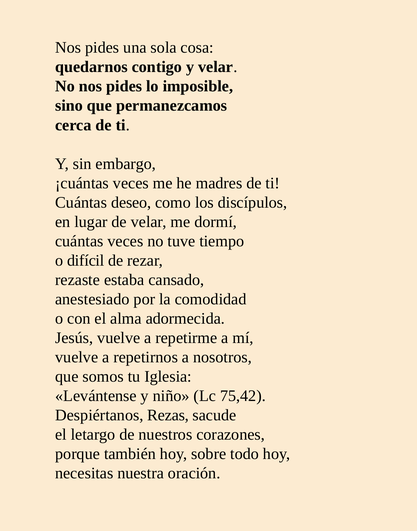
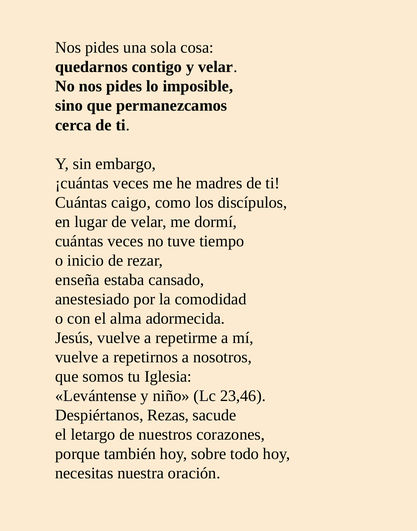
deseo: deseo -> caigo (131, 202)
difícil: difícil -> inicio (86, 260)
rezaste: rezaste -> enseña (77, 280)
75,42: 75,42 -> 23,46 (243, 396)
